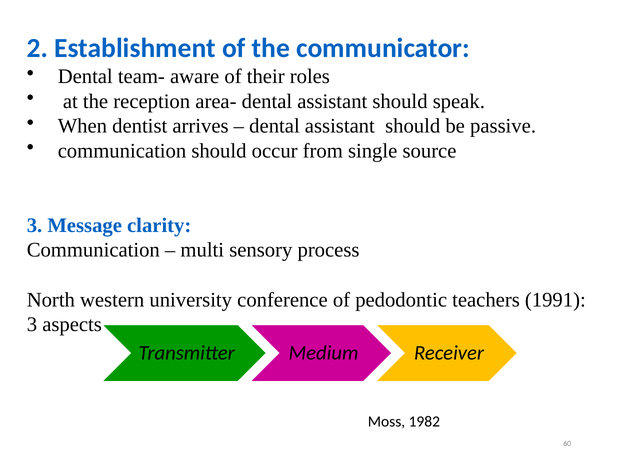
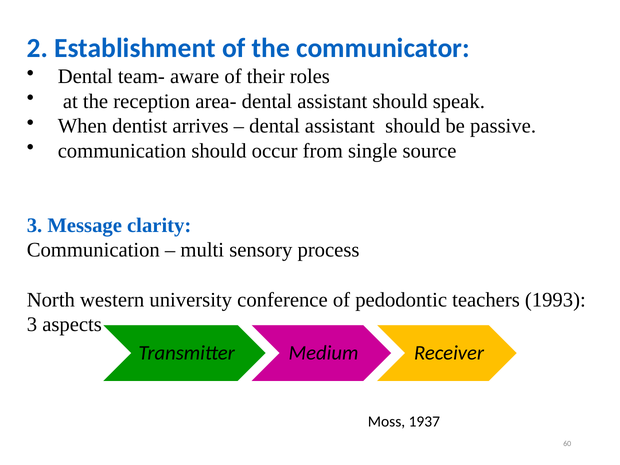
1991: 1991 -> 1993 (555, 300)
1982: 1982 -> 1937 (424, 422)
